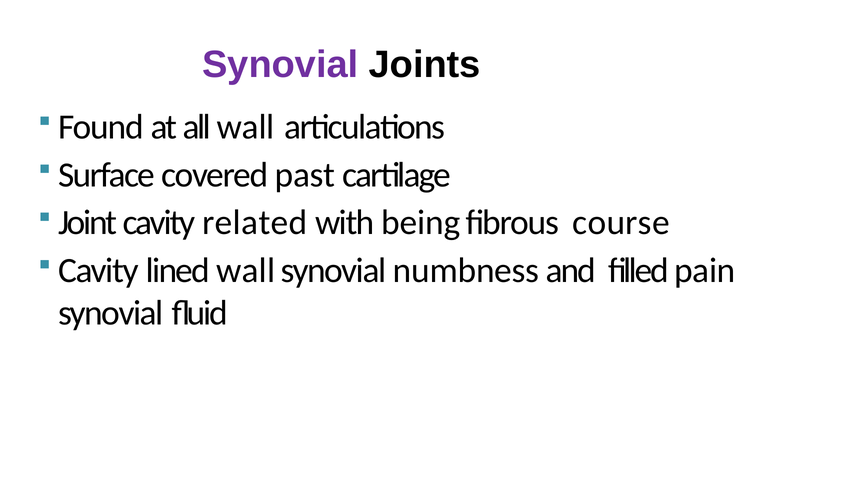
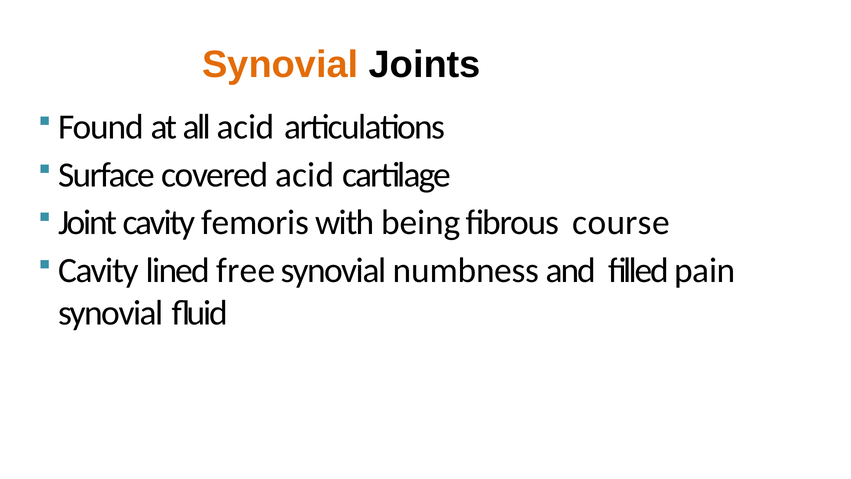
Synovial colour: purple -> orange (280, 64)
all wall: wall -> acid (246, 127)
covered past: past -> acid (305, 175)
related: related -> femoris (255, 223)
lined wall: wall -> free (246, 270)
